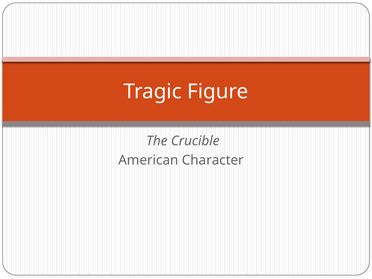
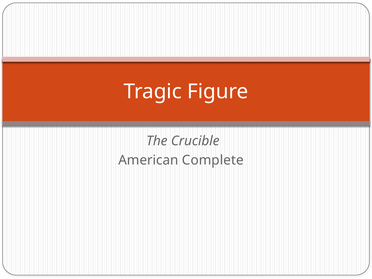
Character: Character -> Complete (213, 160)
